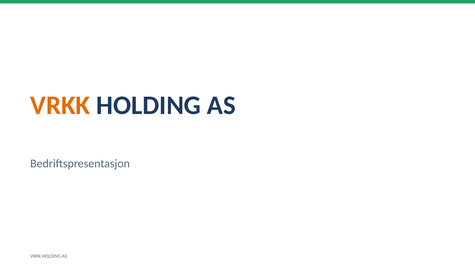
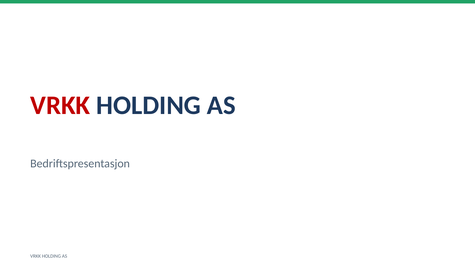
VRKK colour: orange -> red (60, 105)
